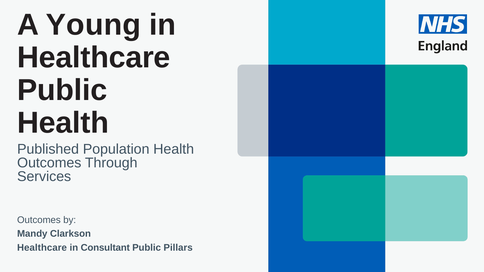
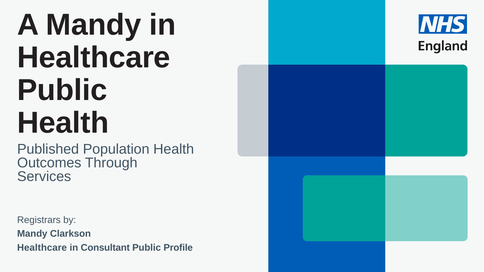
A Young: Young -> Mandy (94, 25)
Outcomes: Outcomes -> Registrars (39, 220)
Pillars: Pillars -> Profile (178, 248)
